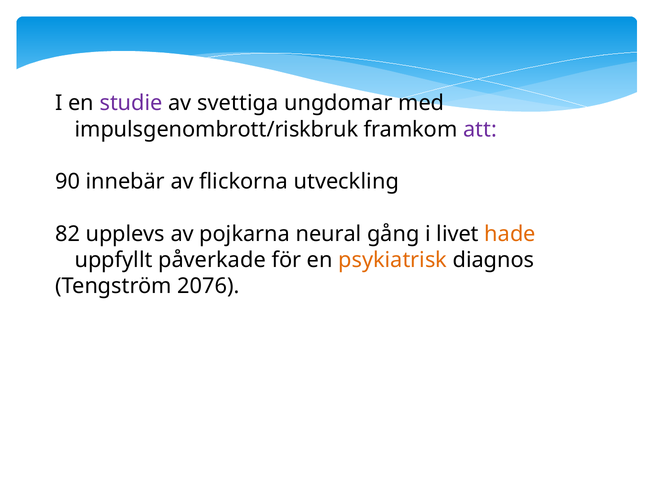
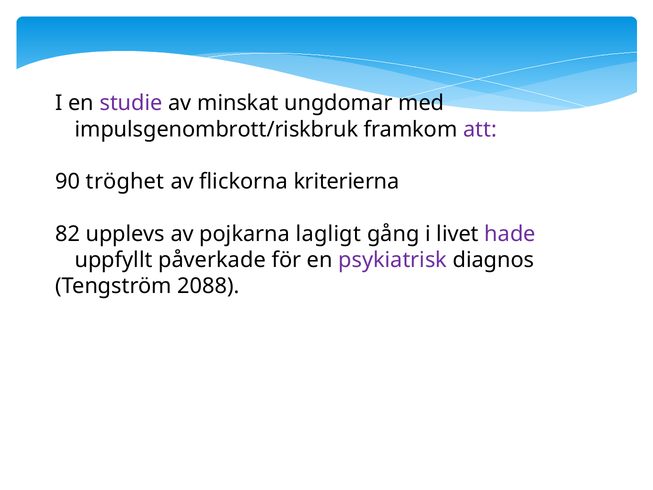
svettiga: svettiga -> minskat (238, 103)
innebär: innebär -> tröghet (125, 182)
utveckling: utveckling -> kriterierna (346, 182)
neural: neural -> lagligt (328, 234)
hade colour: orange -> purple (510, 234)
psykiatrisk colour: orange -> purple (393, 260)
2076: 2076 -> 2088 (208, 286)
